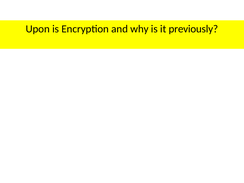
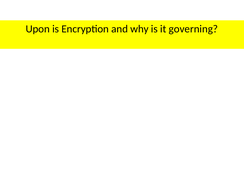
previously: previously -> governing (193, 29)
